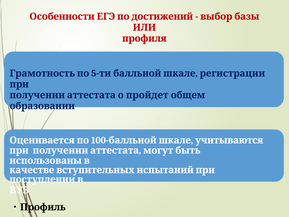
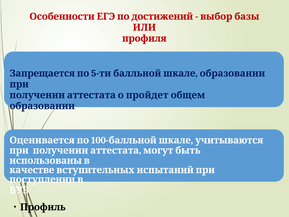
Грамотность: Грамотность -> Запрещается (42, 73)
шкале регистрации: регистрации -> образовании (232, 73)
